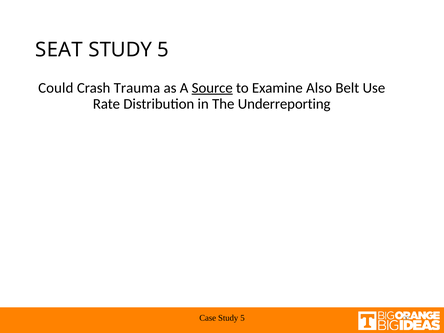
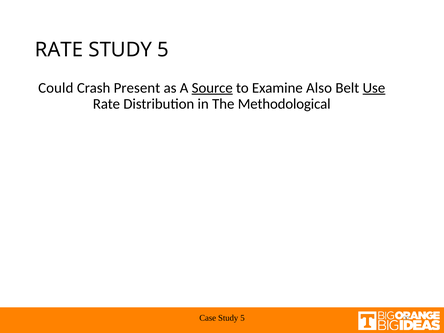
SEAT: SEAT -> RATE (59, 50)
Trauma: Trauma -> Present (137, 88)
Use underline: none -> present (374, 88)
Underreporting: Underreporting -> Methodological (284, 104)
